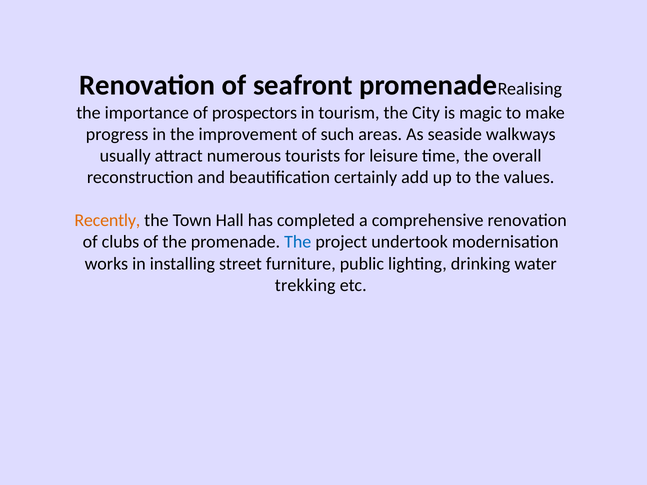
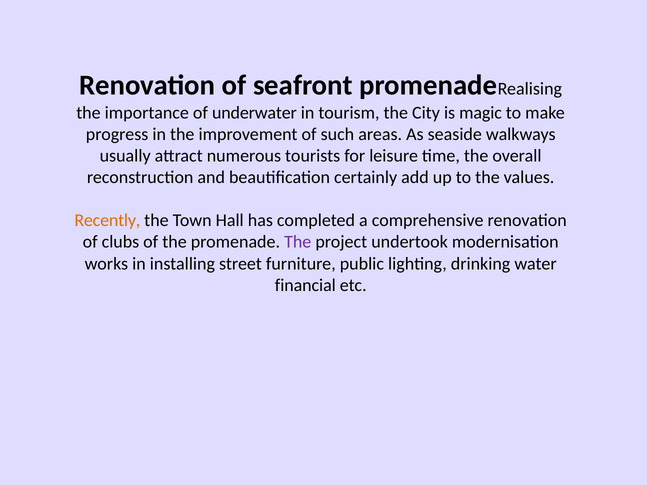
prospectors: prospectors -> underwater (254, 113)
The colour: blue -> purple (298, 242)
trekking: trekking -> financial (305, 285)
